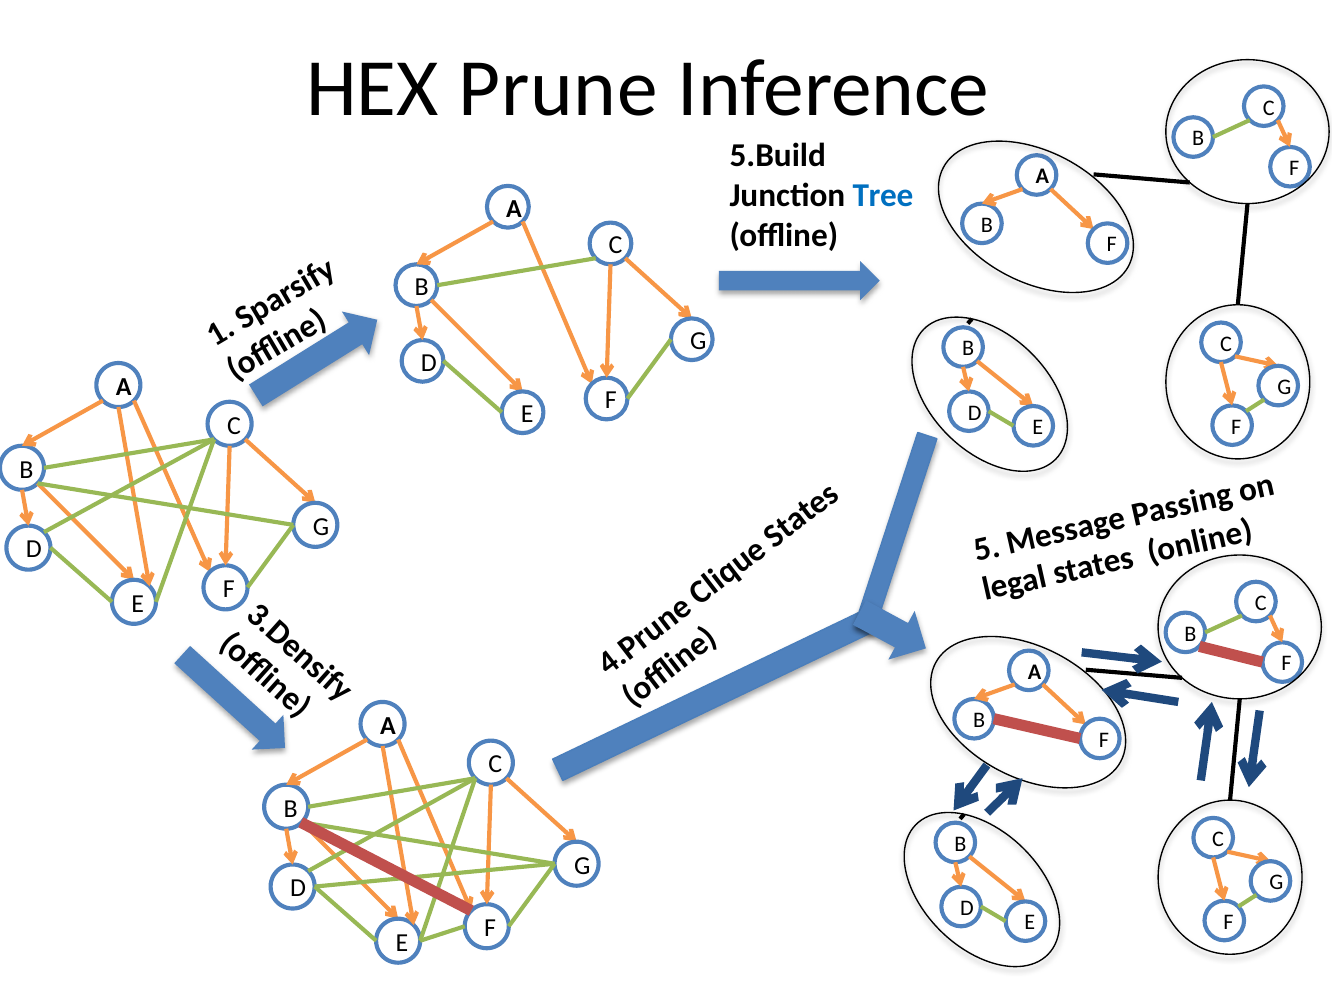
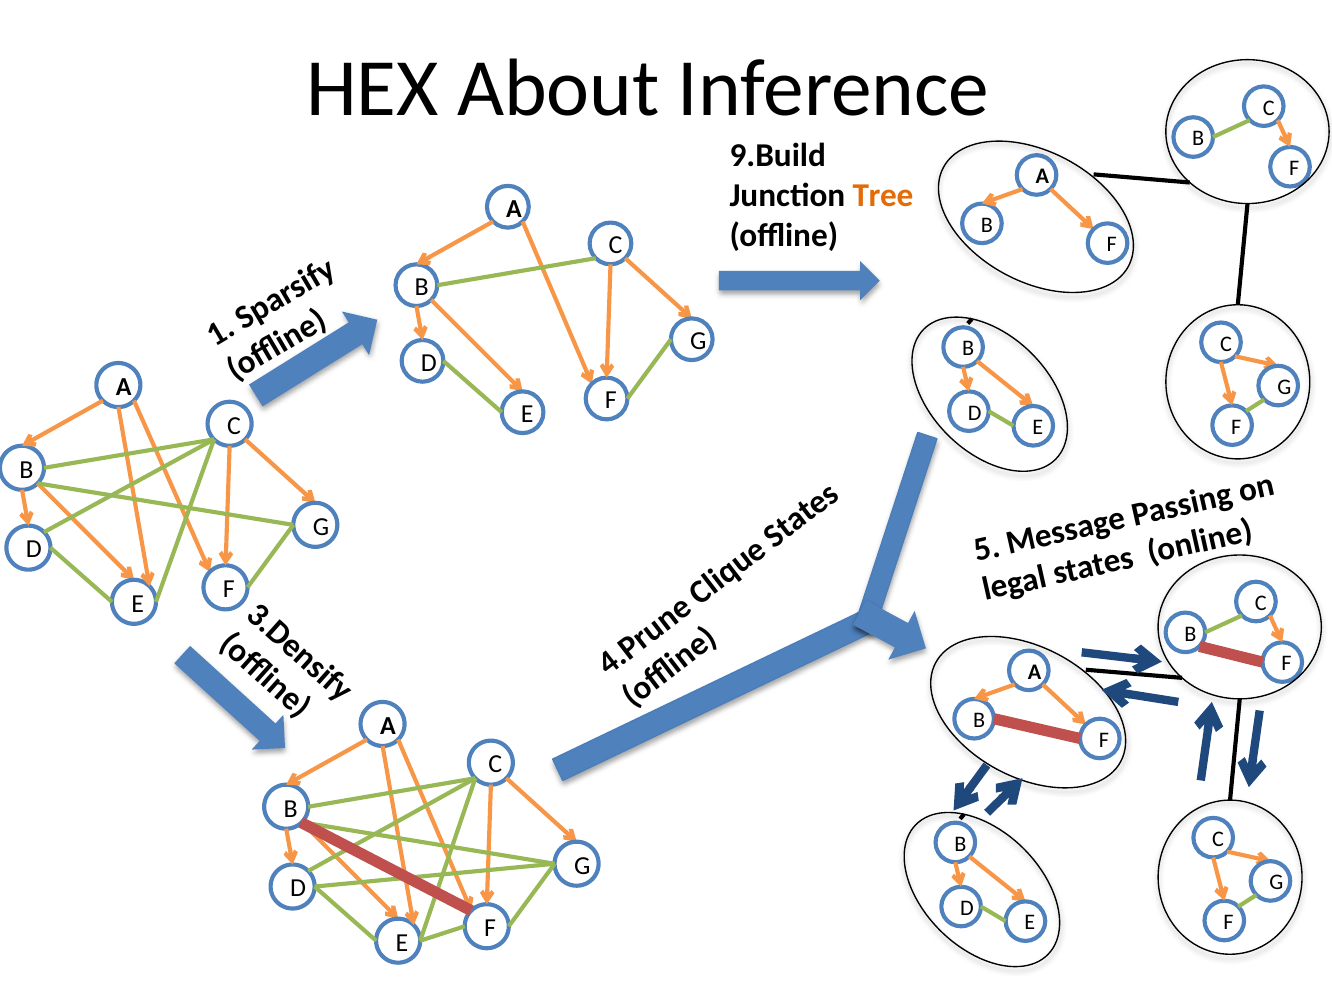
Prune: Prune -> About (558, 89)
5.Build: 5.Build -> 9.Build (778, 156)
Tree colour: blue -> orange (883, 195)
